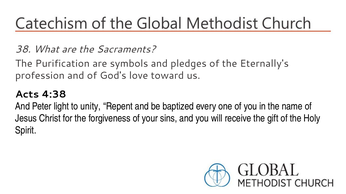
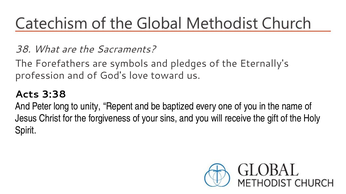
Purification: Purification -> Forefathers (62, 64)
4:38: 4:38 -> 3:38 (54, 94)
light: light -> long (61, 107)
